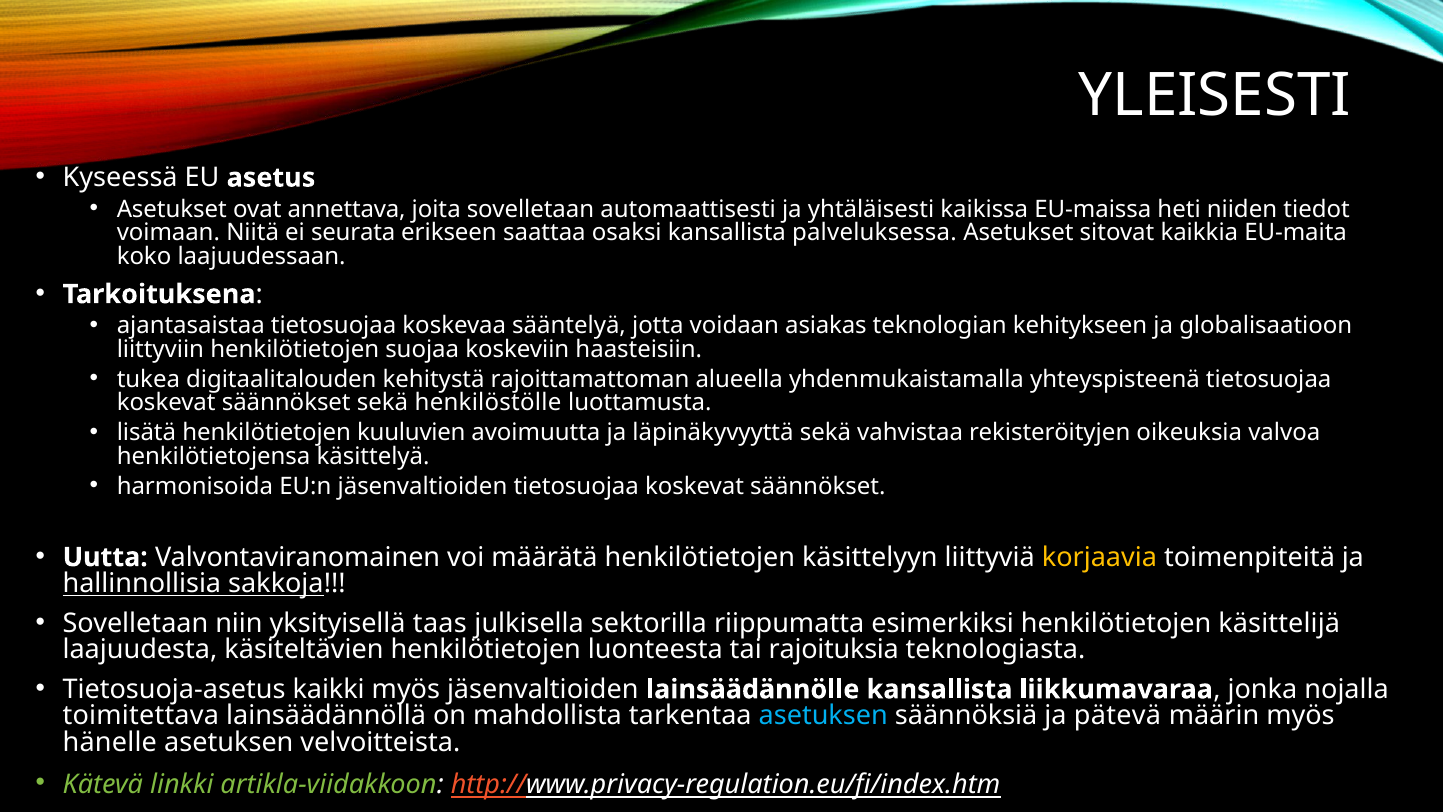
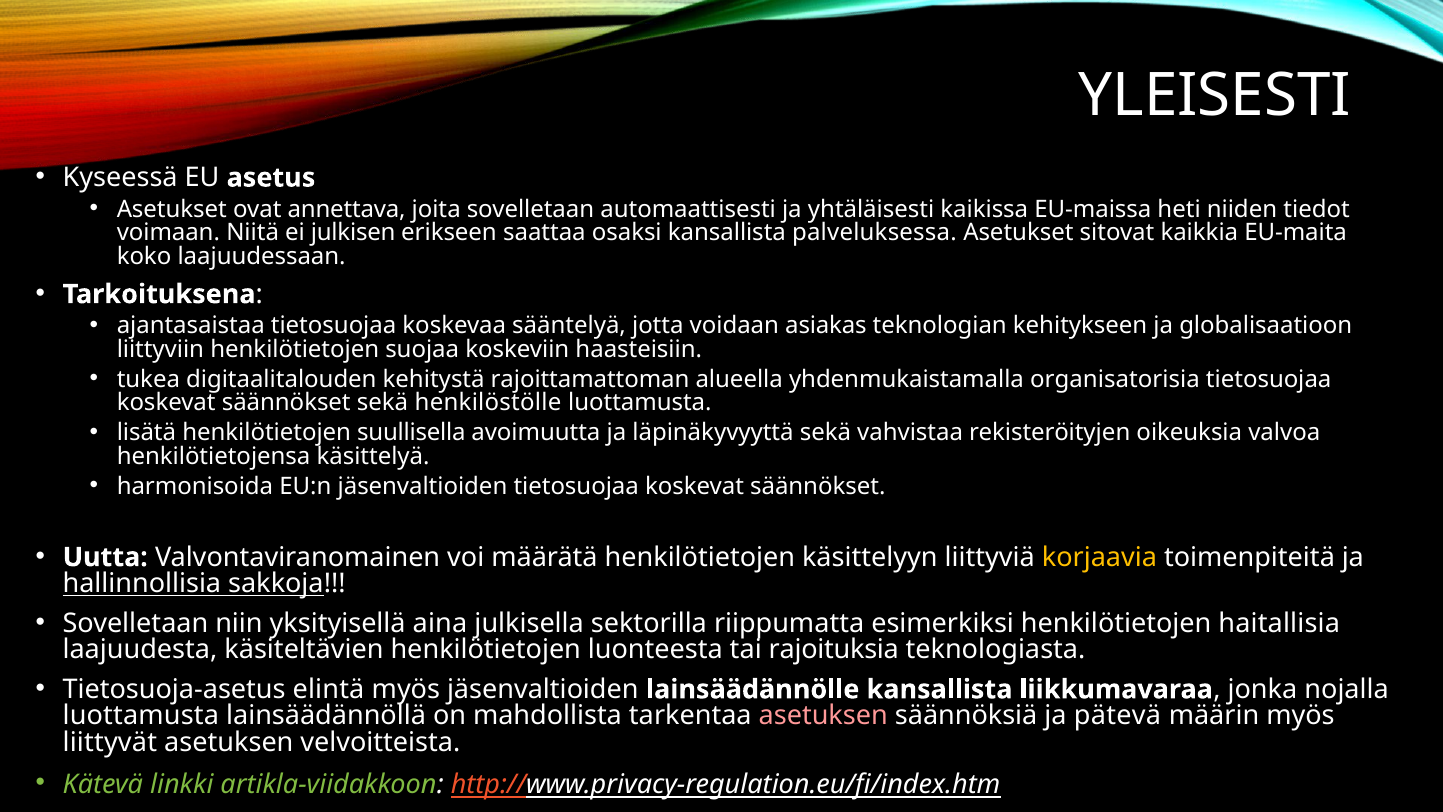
seurata: seurata -> julkisen (353, 233)
yhteyspisteenä: yhteyspisteenä -> organisatorisia (1115, 379)
kuuluvien: kuuluvien -> suullisella (411, 433)
taas: taas -> aina (440, 623)
käsittelijä: käsittelijä -> haitallisia (1279, 623)
kaikki: kaikki -> elintä (328, 689)
toimitettava: toimitettava -> luottamusta (141, 715)
asetuksen colour: light blue -> pink (823, 715)
hänelle: hänelle -> liittyvät (110, 742)
